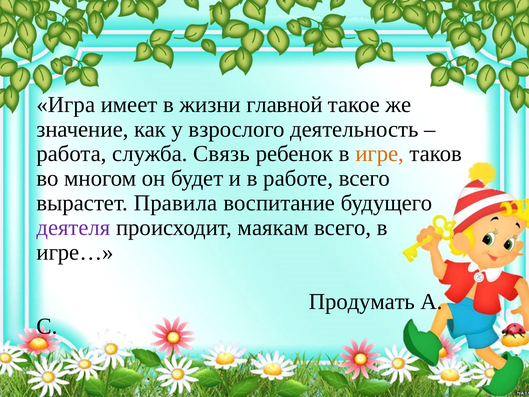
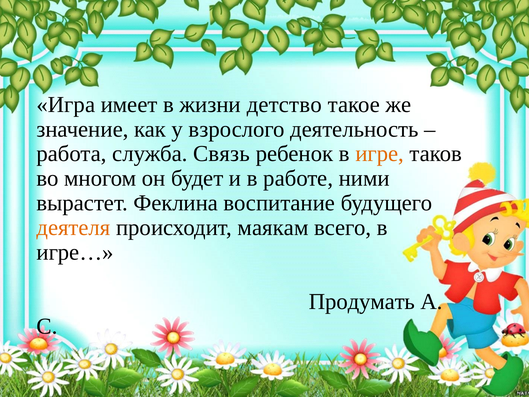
главной: главной -> детство (284, 104)
работе всего: всего -> ними (364, 178)
Правила: Правила -> Феклина (176, 203)
деятеля colour: purple -> orange (73, 228)
